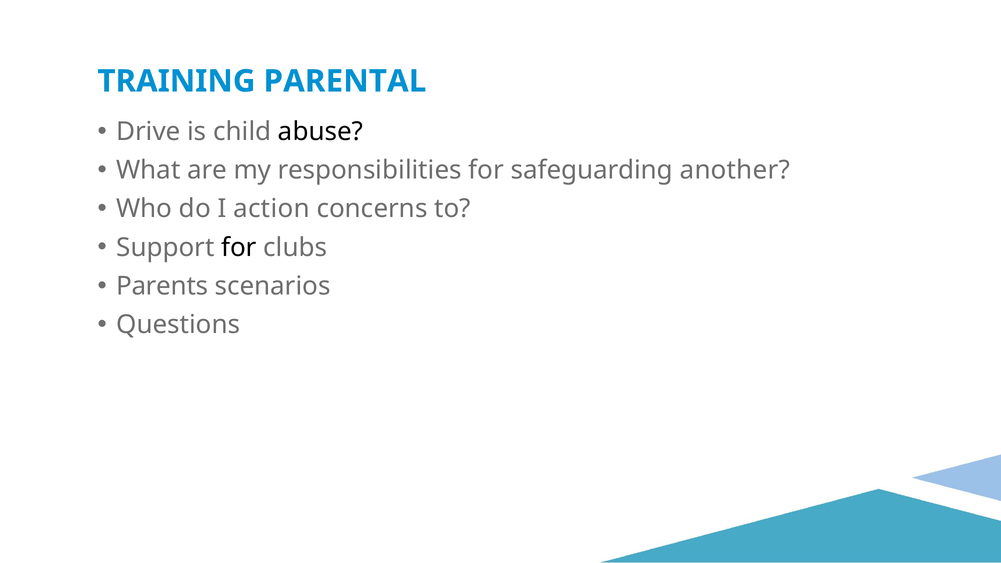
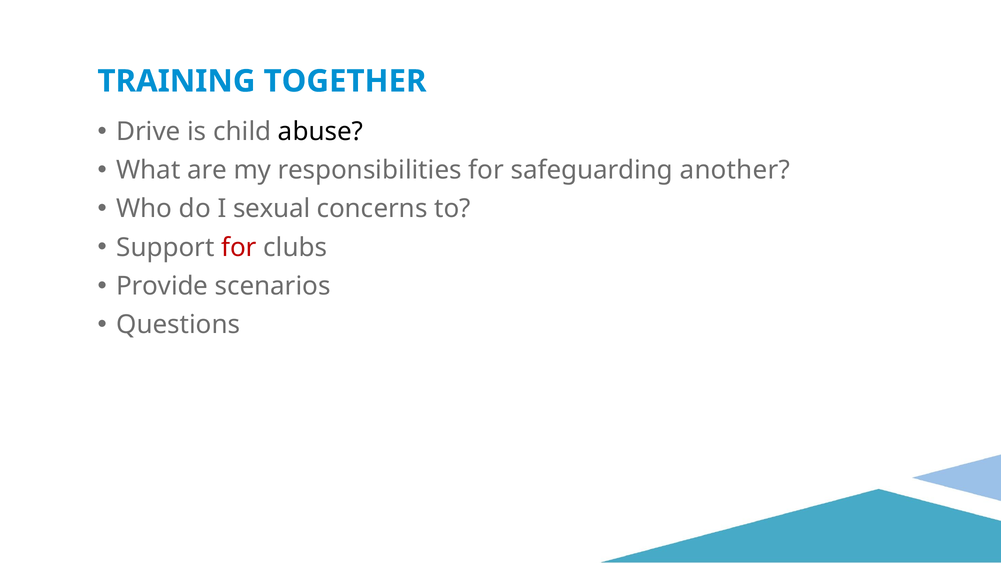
PARENTAL: PARENTAL -> TOGETHER (345, 81)
action: action -> sexual (272, 209)
for colour: black -> red (239, 247)
Parents: Parents -> Provide (162, 286)
